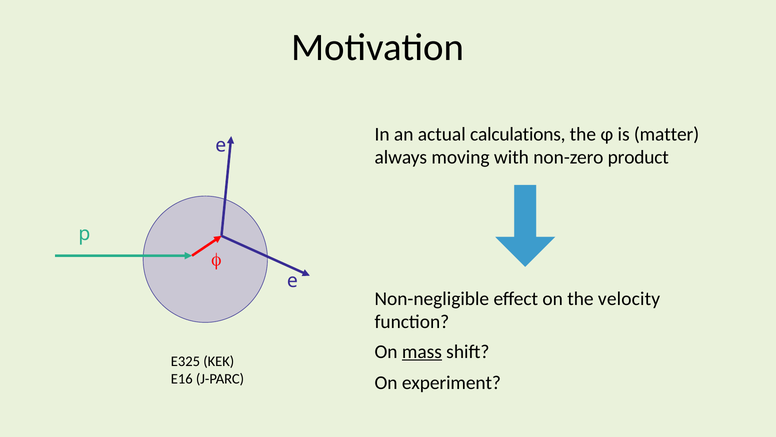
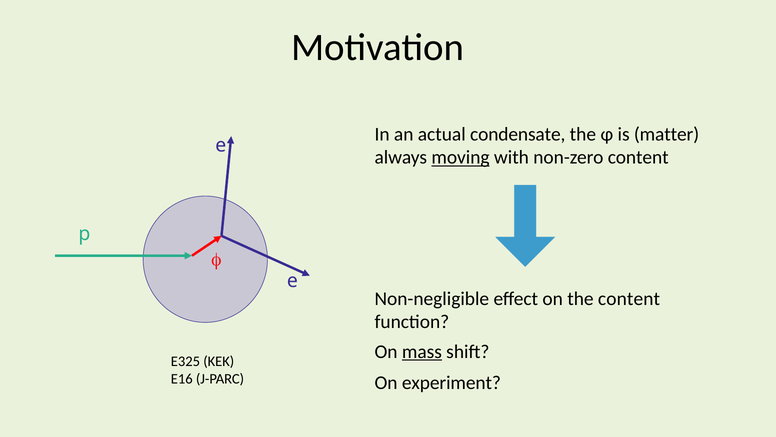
calculations: calculations -> condensate (518, 134)
moving underline: none -> present (460, 157)
non-zero product: product -> content (638, 157)
the velocity: velocity -> content (629, 298)
